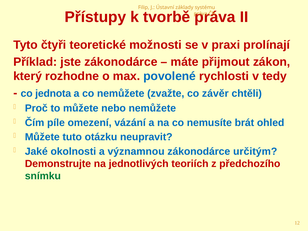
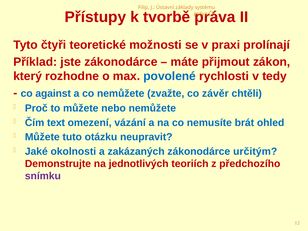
jednota: jednota -> against (53, 94)
píle: píle -> text (56, 123)
významnou: významnou -> zakázaných (136, 151)
snímku colour: green -> purple (43, 176)
